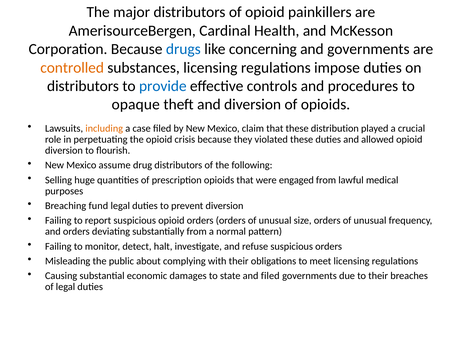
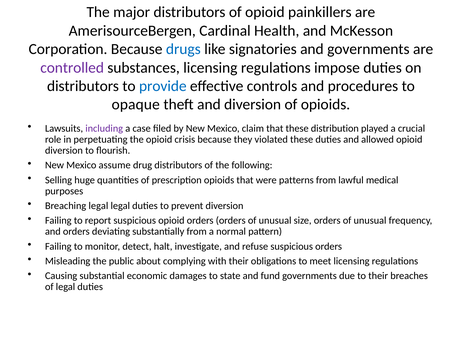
concerning: concerning -> signatories (263, 49)
controlled colour: orange -> purple (72, 68)
including colour: orange -> purple (104, 129)
engaged: engaged -> patterns (296, 180)
Breaching fund: fund -> legal (98, 206)
and filed: filed -> fund (270, 276)
